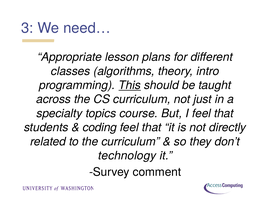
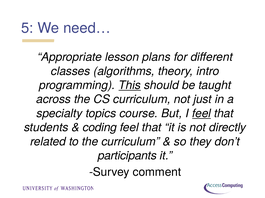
3: 3 -> 5 (27, 28)
feel underline: none -> present (202, 114)
technology: technology -> participants (127, 156)
